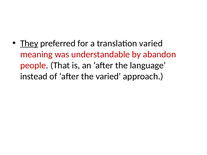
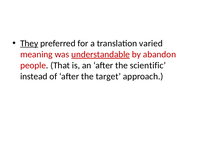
understandable underline: none -> present (101, 54)
language: language -> scientific (148, 66)
the varied: varied -> target (108, 77)
